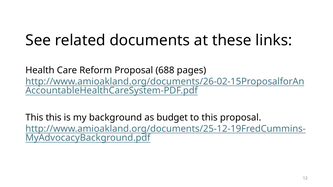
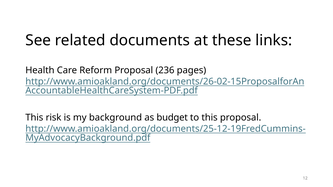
688: 688 -> 236 (165, 70)
This this: this -> risk (54, 118)
